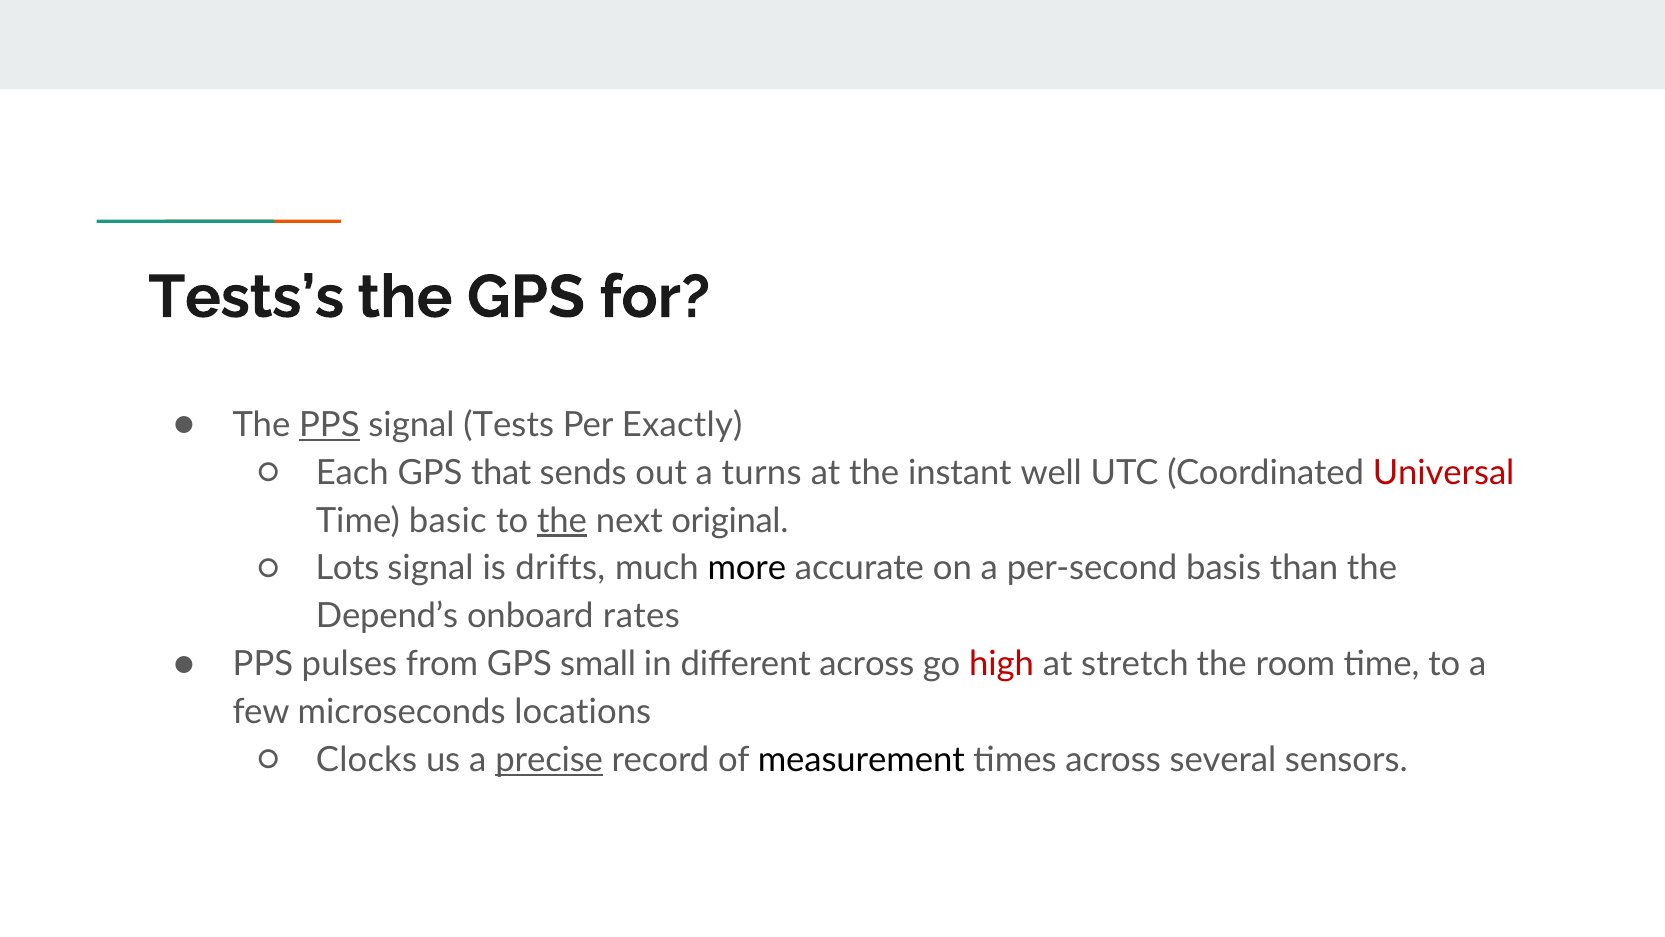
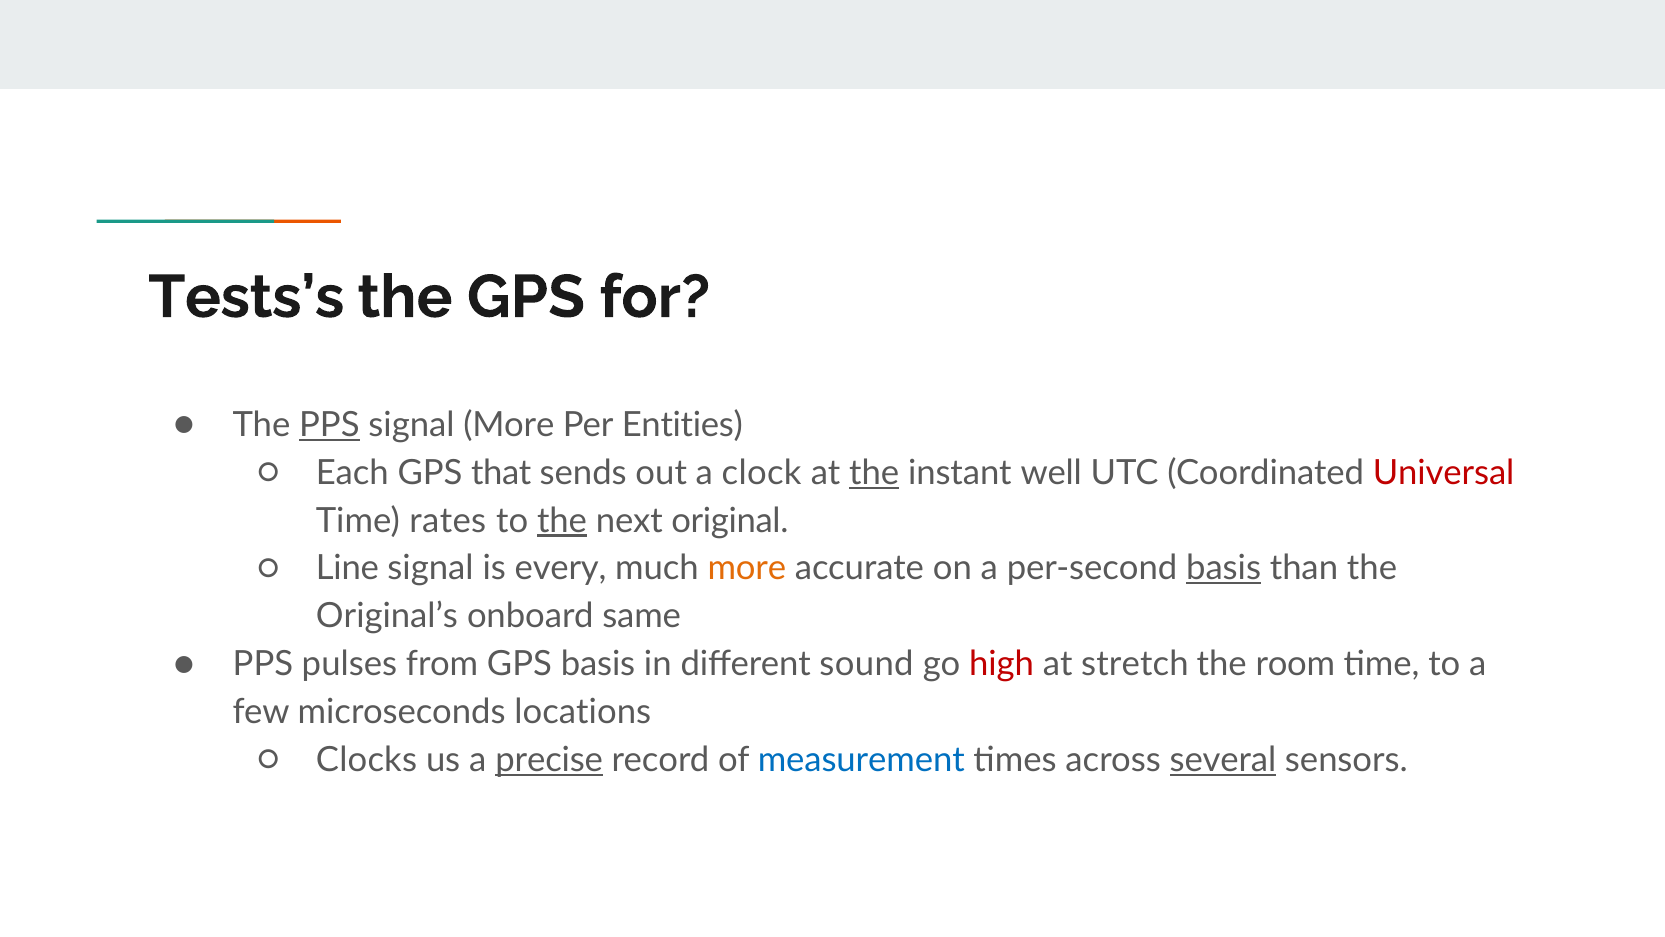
signal Tests: Tests -> More (509, 425)
Exactly: Exactly -> Entities (682, 425)
turns: turns -> clock (762, 473)
the underline: none -> present (874, 473)
basic: basic -> rates (448, 520)
Lots: Lots -> Line (347, 568)
drifts: drifts -> every (561, 568)
more colour: black -> orange (747, 568)
basis underline: none -> present (1224, 568)
Depend’s: Depend’s -> Original’s (387, 616)
rates: rates -> same (642, 616)
GPS small: small -> basis (598, 664)
different across: across -> sound (867, 664)
measurement colour: black -> blue (861, 760)
several underline: none -> present (1223, 760)
